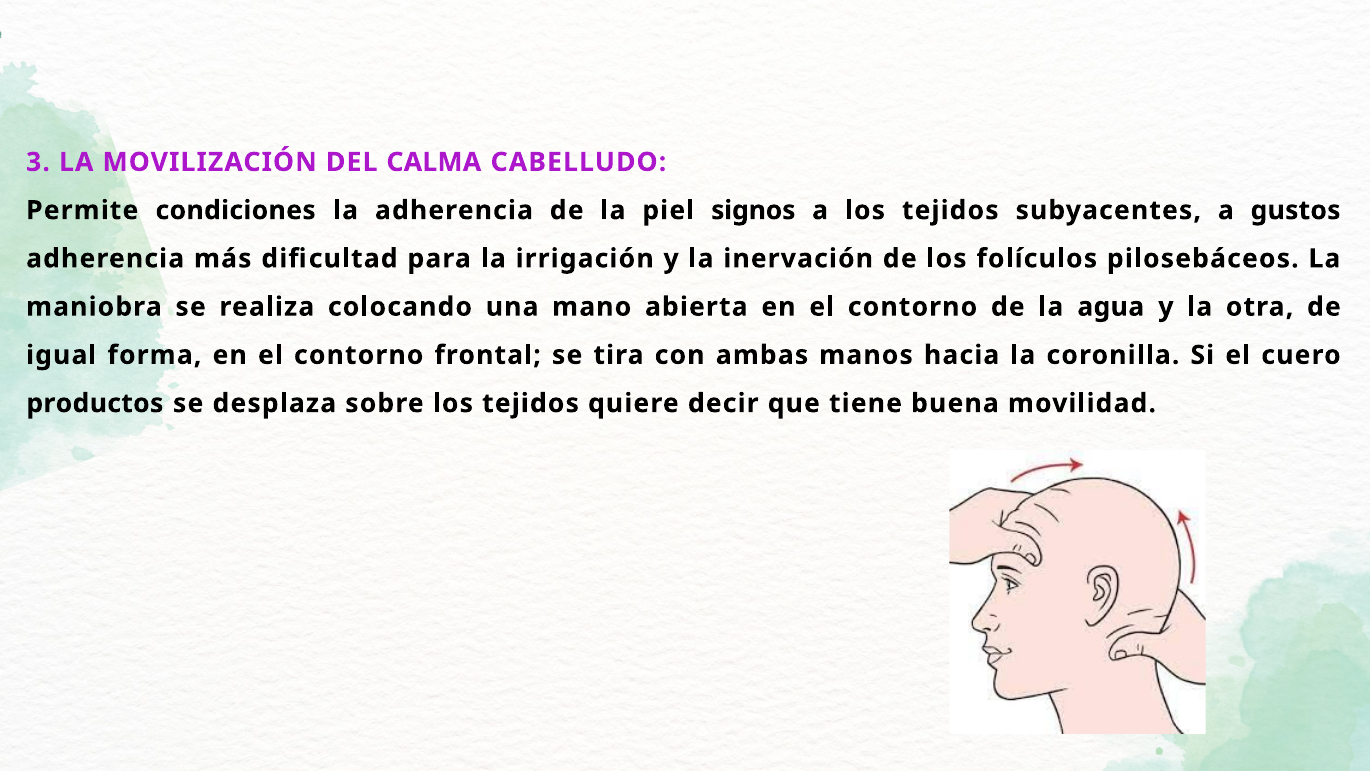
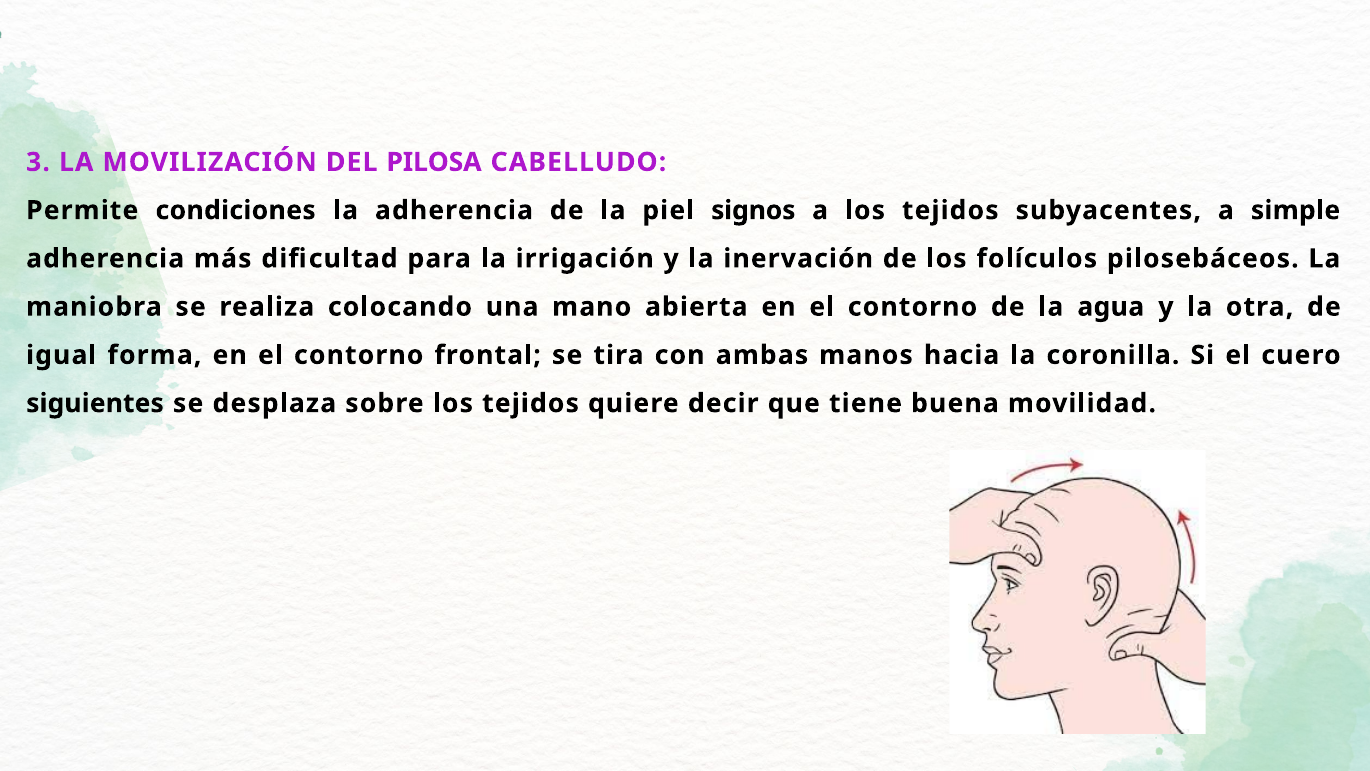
CALMA: CALMA -> PILOSA (434, 162)
gustos: gustos -> simple (1295, 210)
productos: productos -> siguientes (95, 403)
